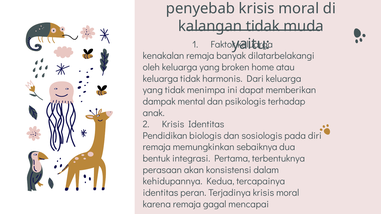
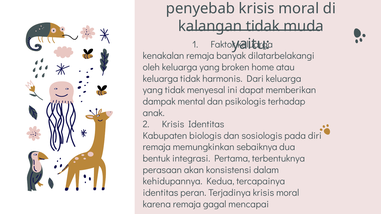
menimpa: menimpa -> menyesal (206, 90)
Pendidikan: Pendidikan -> Kabupaten (165, 136)
